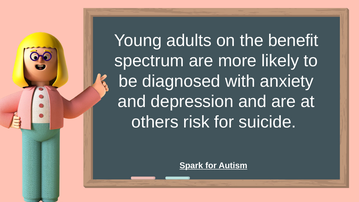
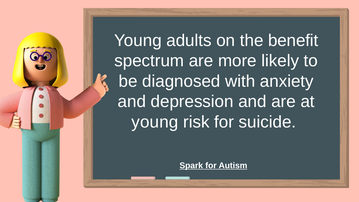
others: others -> young (155, 122)
